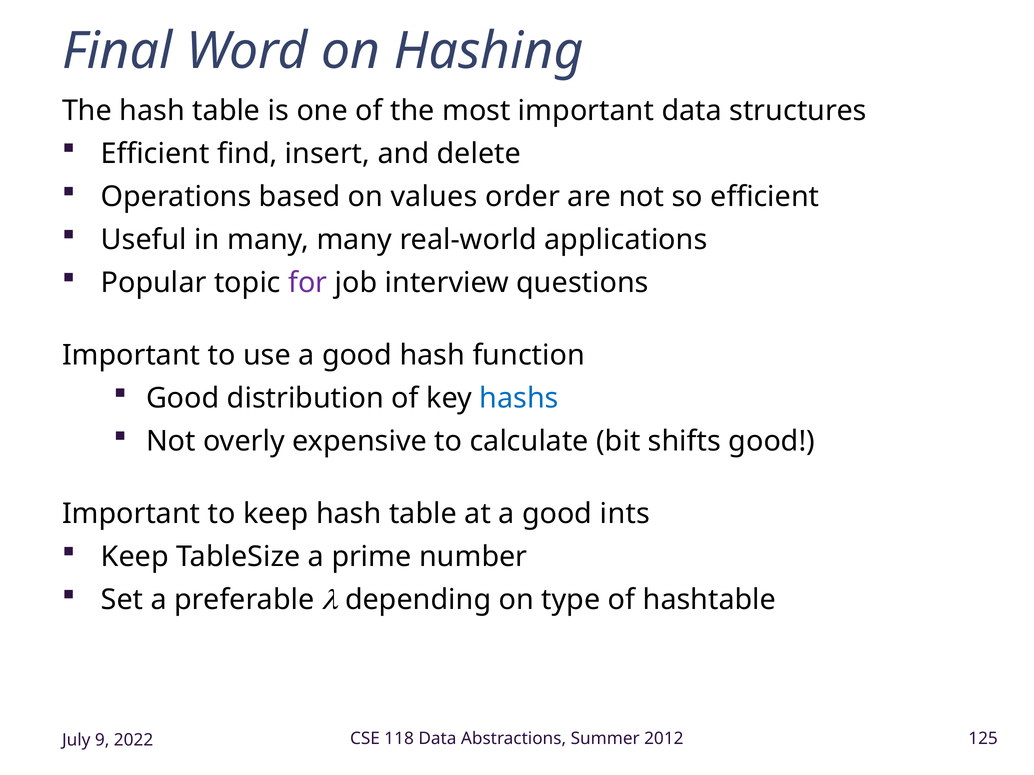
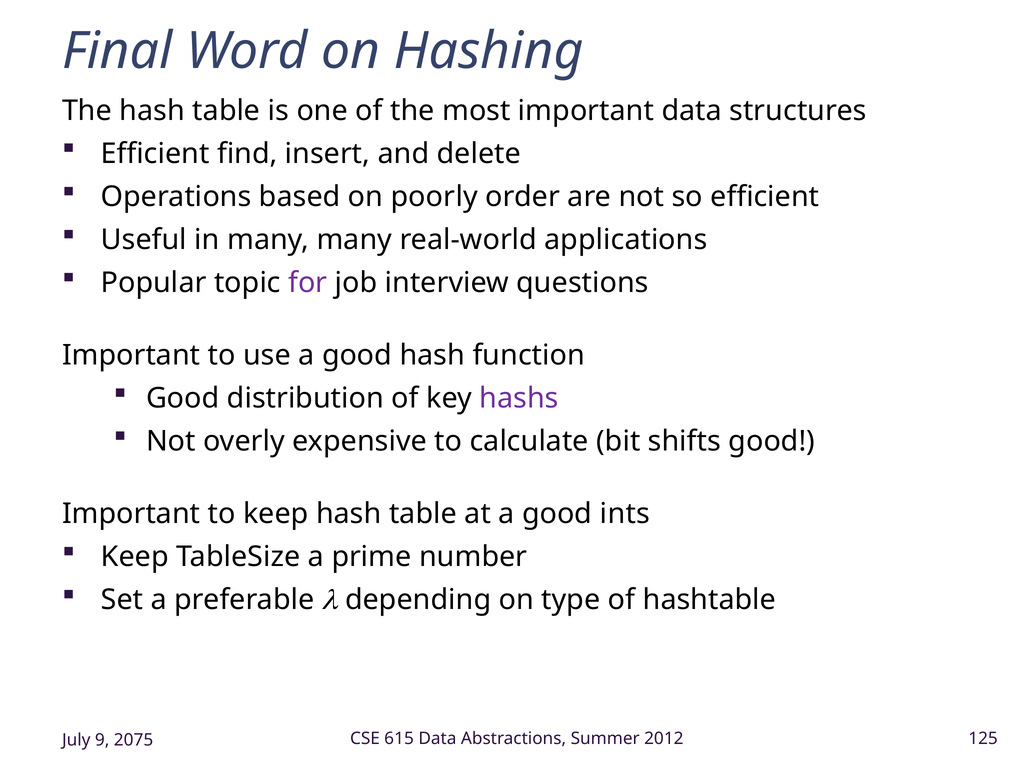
values: values -> poorly (434, 197)
hashs colour: blue -> purple (519, 399)
118: 118 -> 615 (399, 739)
2022: 2022 -> 2075 (134, 741)
